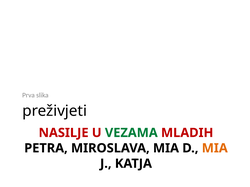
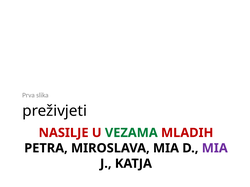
MIA colour: orange -> purple (215, 149)
